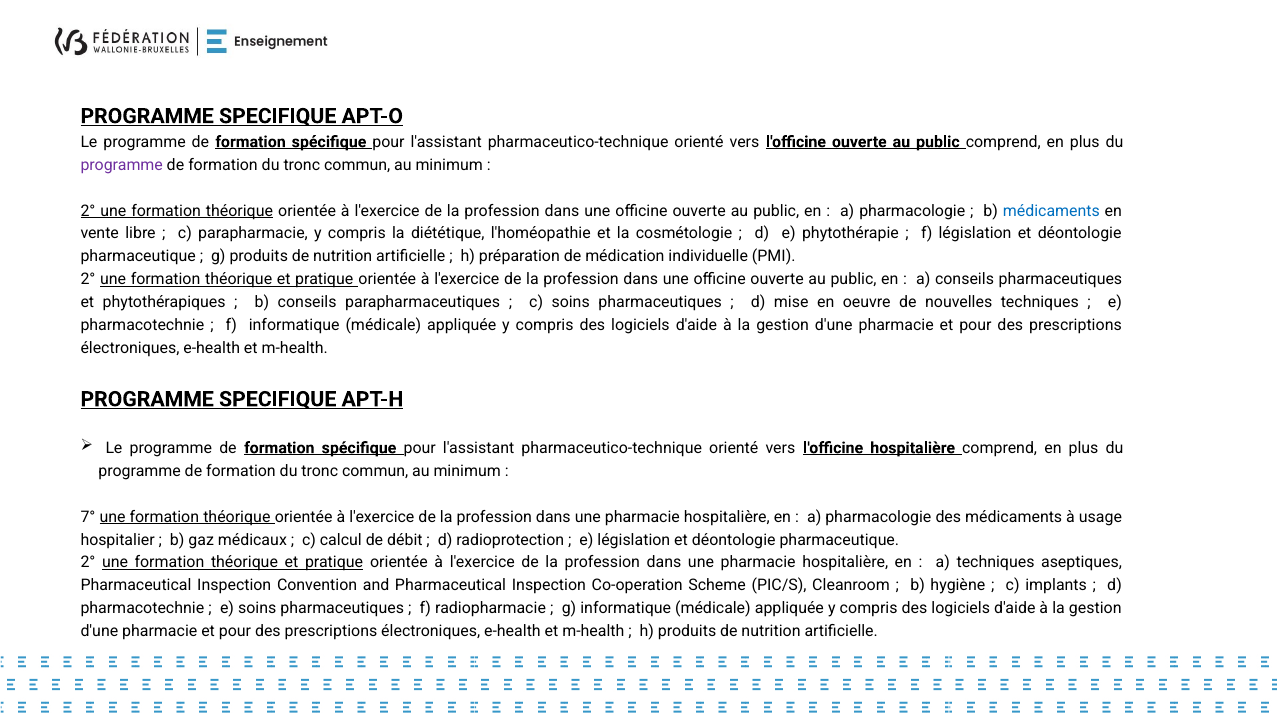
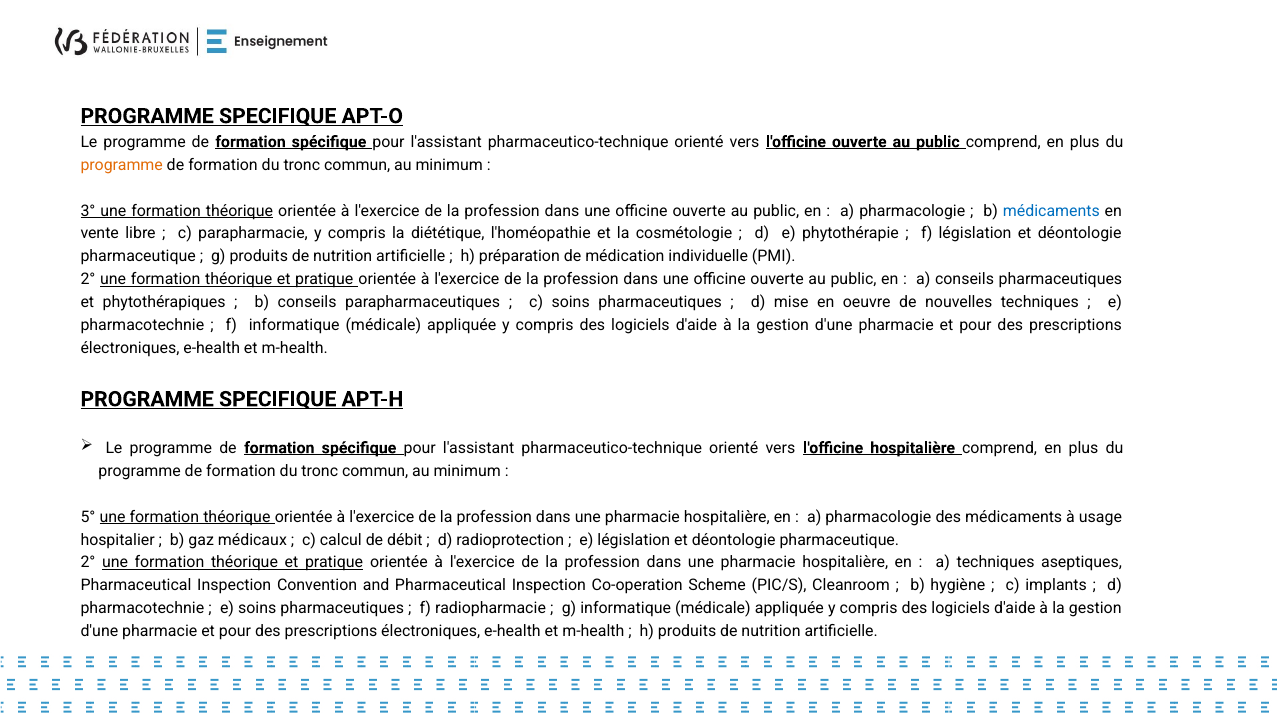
programme colour: purple -> orange (122, 165)
2°: 2° -> 3° (88, 211)
7°: 7° -> 5° (88, 517)
